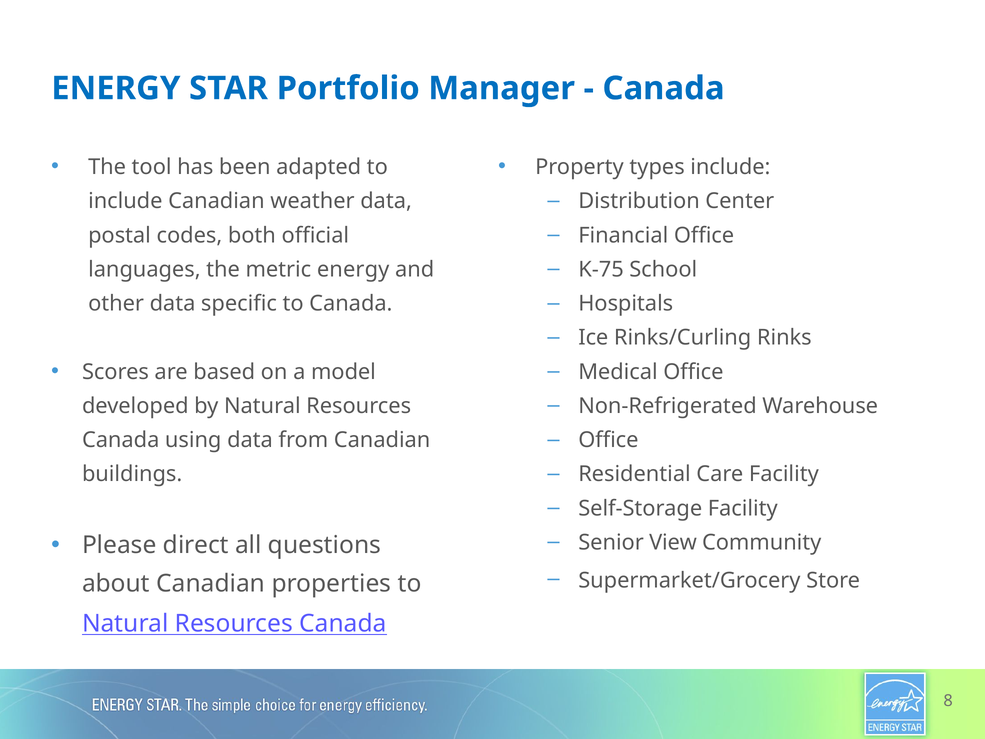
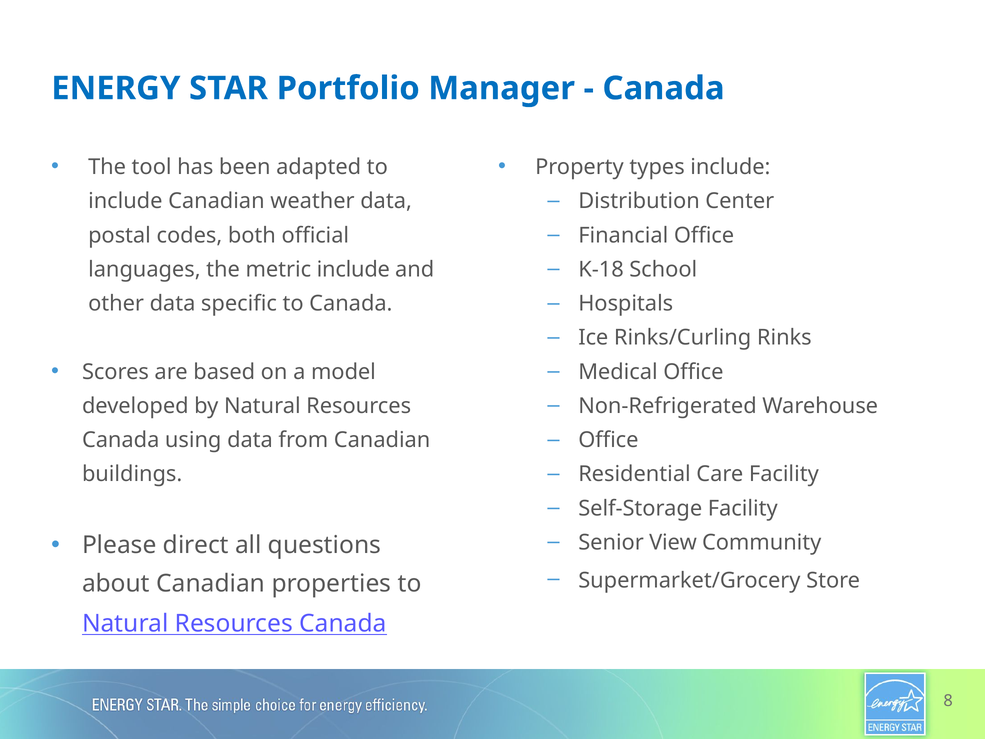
K-75: K-75 -> K-18 (601, 269)
metric energy: energy -> include (353, 269)
